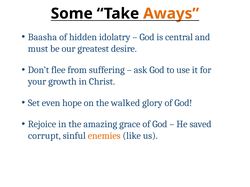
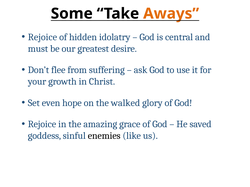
Baasha: Baasha -> Rejoice (42, 37)
corrupt: corrupt -> goddess (44, 136)
enemies colour: orange -> black (104, 136)
